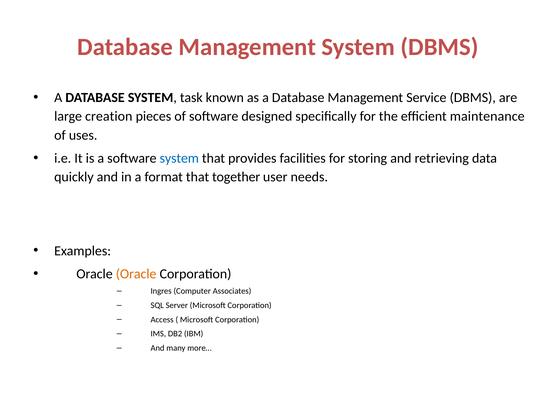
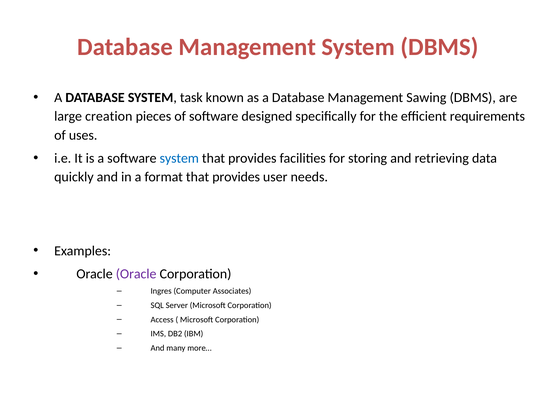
Service: Service -> Sawing (426, 98)
maintenance: maintenance -> requirements (487, 116)
format that together: together -> provides (236, 177)
Oracle colour: orange -> purple (136, 274)
